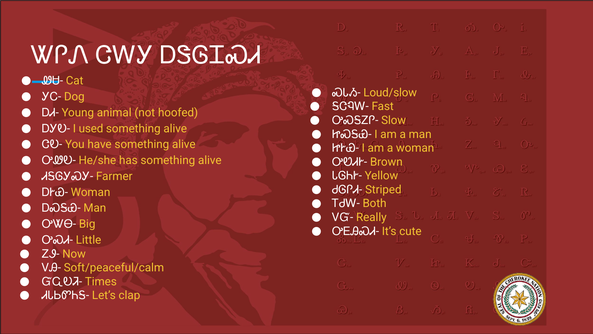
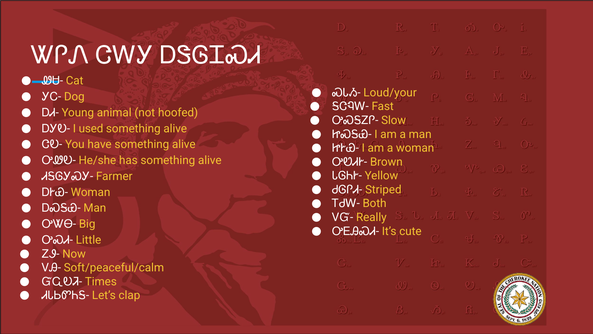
Loud/slow: Loud/slow -> Loud/your (390, 92)
